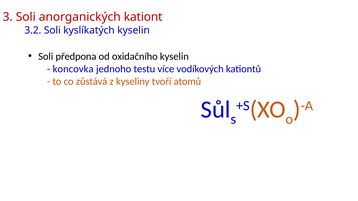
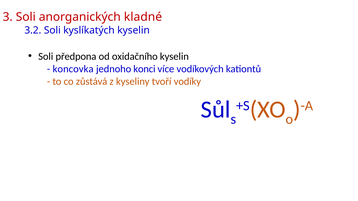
kationt: kationt -> kladné (143, 17)
testu: testu -> konci (144, 69)
atomů: atomů -> vodíky (187, 82)
